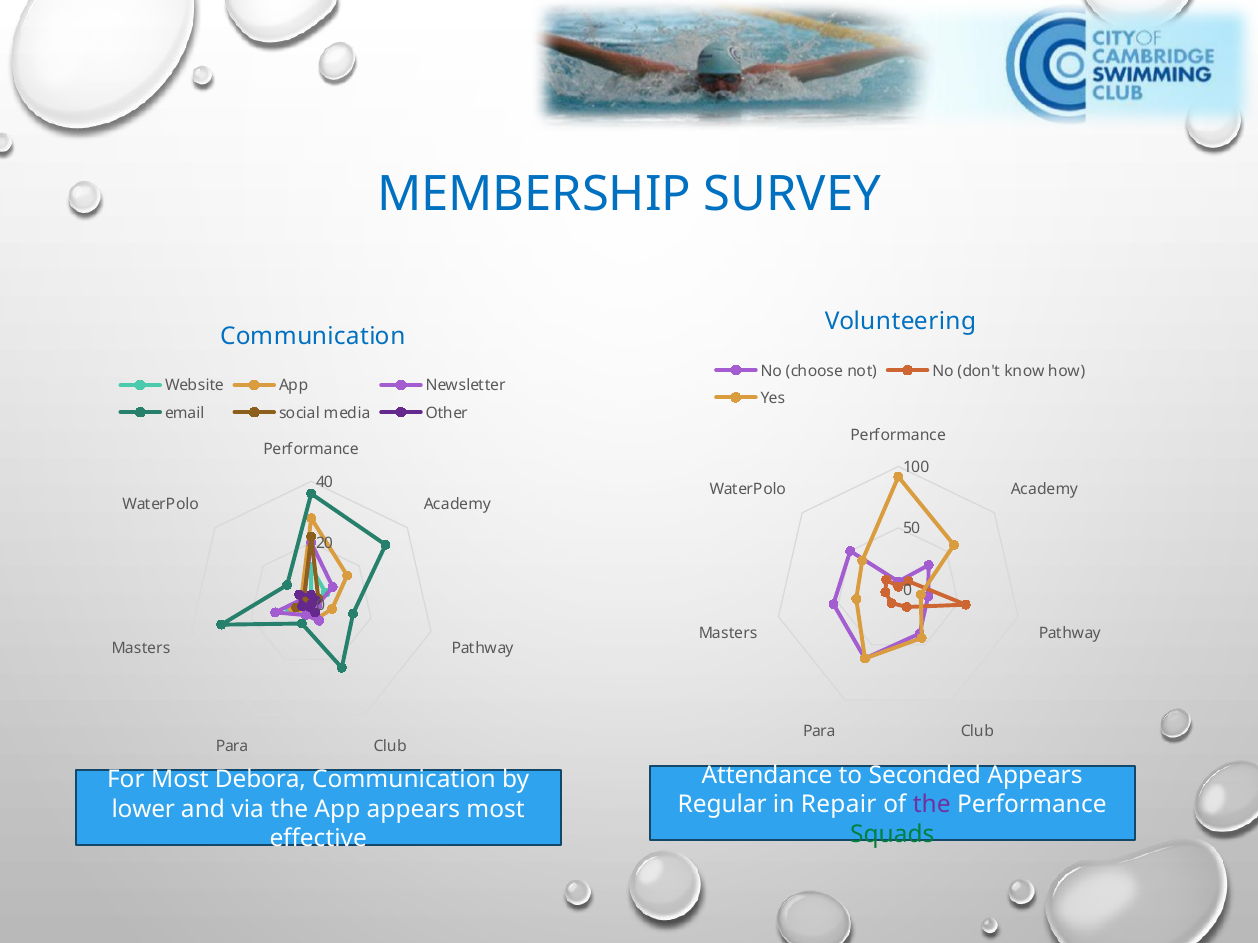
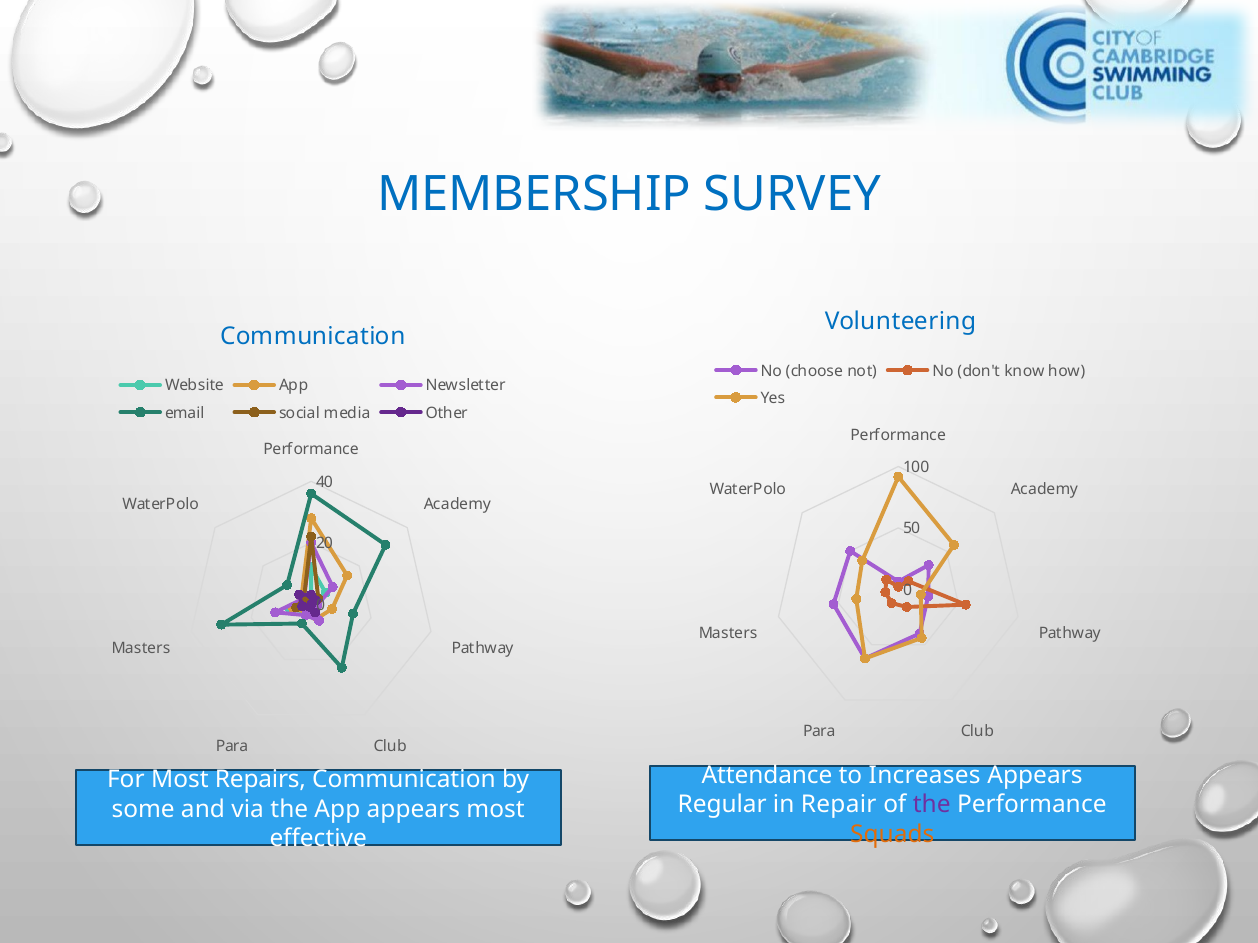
Seconded: Seconded -> Increases (925, 776)
Debora: Debora -> Repairs (260, 780)
lower: lower -> some (143, 810)
Squads colour: green -> orange (892, 835)
